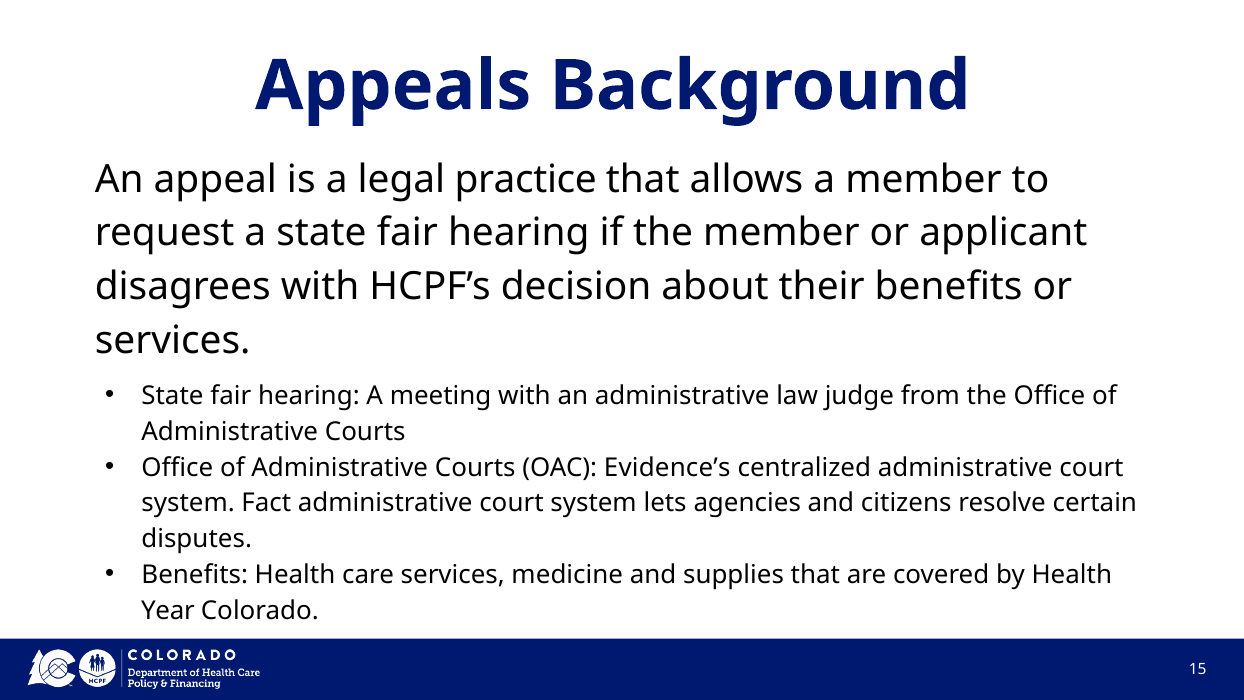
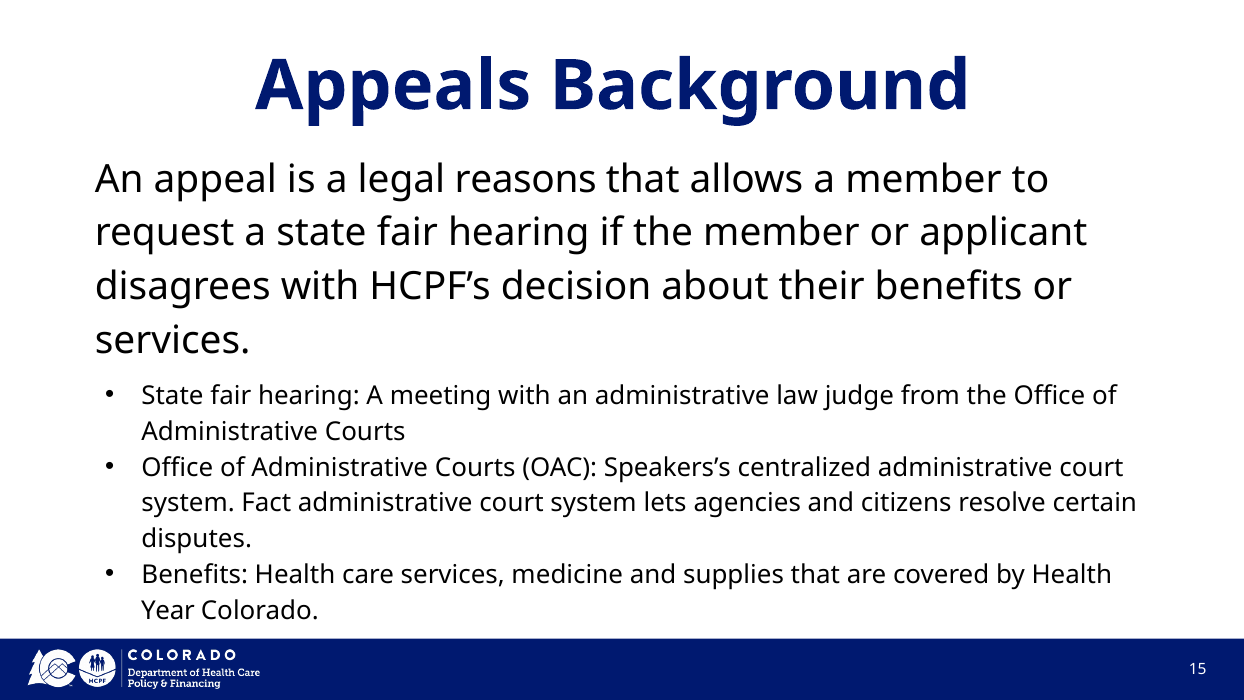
practice: practice -> reasons (526, 179)
Evidence’s: Evidence’s -> Speakers’s (667, 467)
